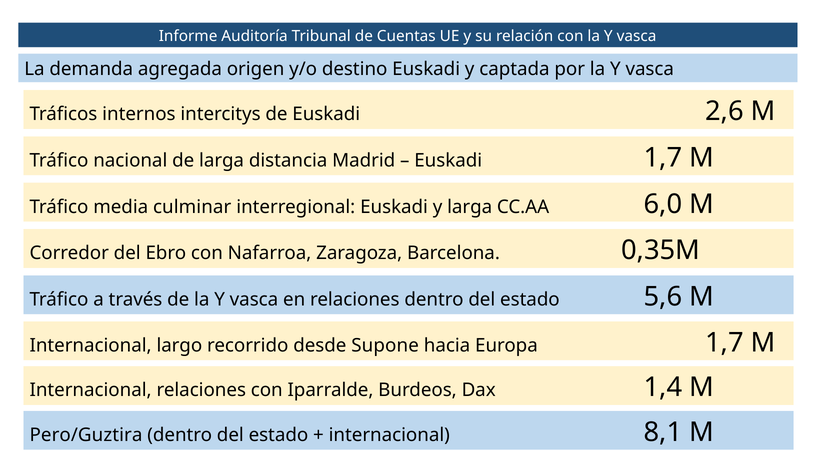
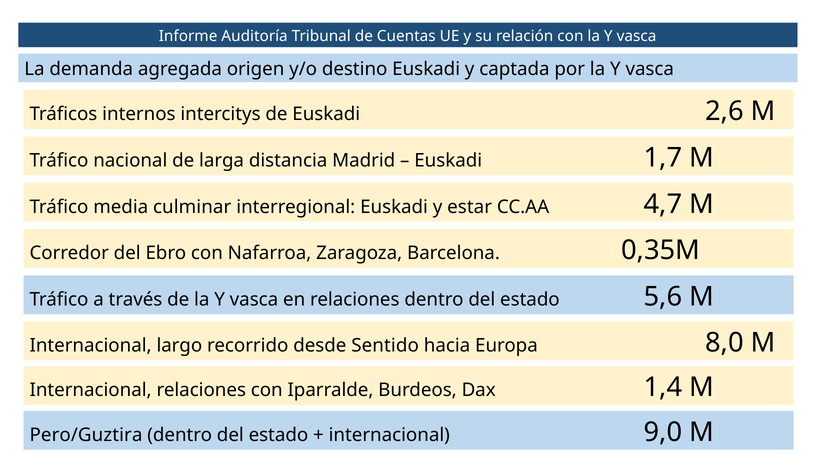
y larga: larga -> estar (470, 207)
6,0: 6,0 -> 4,7 (663, 204)
Supone: Supone -> Sentido (385, 345)
Europa 1,7: 1,7 -> 8,0 (724, 342)
8,1: 8,1 -> 9,0 (663, 432)
